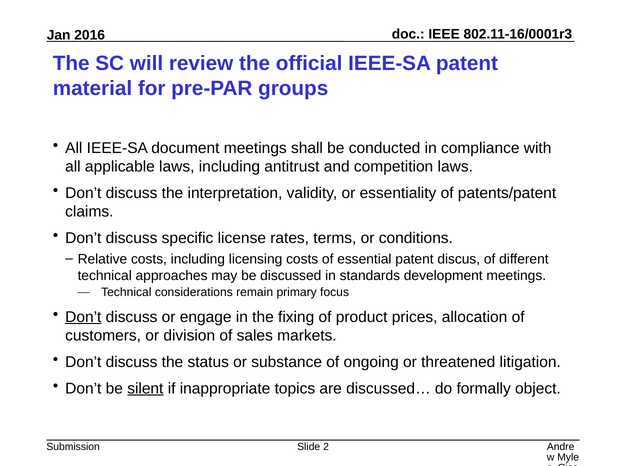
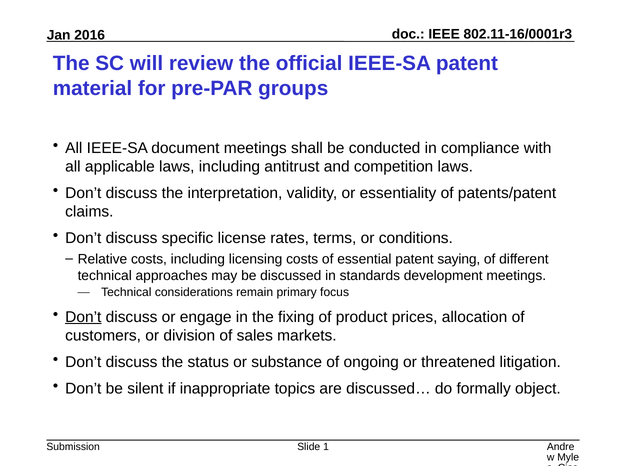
discus: discus -> saying (459, 259)
silent underline: present -> none (145, 388)
2: 2 -> 1 (326, 447)
